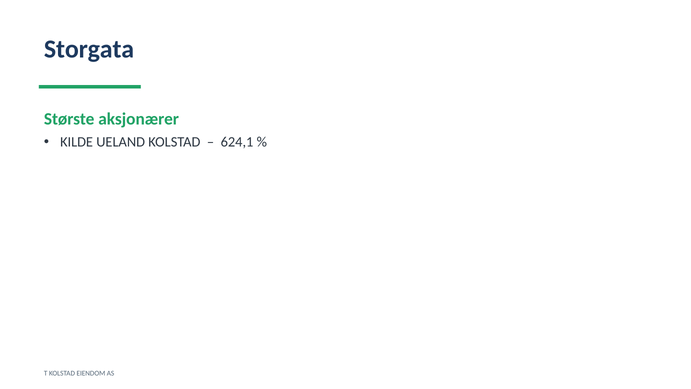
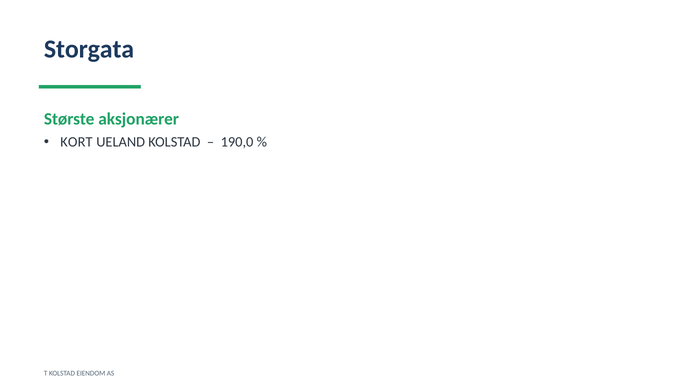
KILDE: KILDE -> KORT (76, 142)
624,1: 624,1 -> 190,0 (237, 142)
